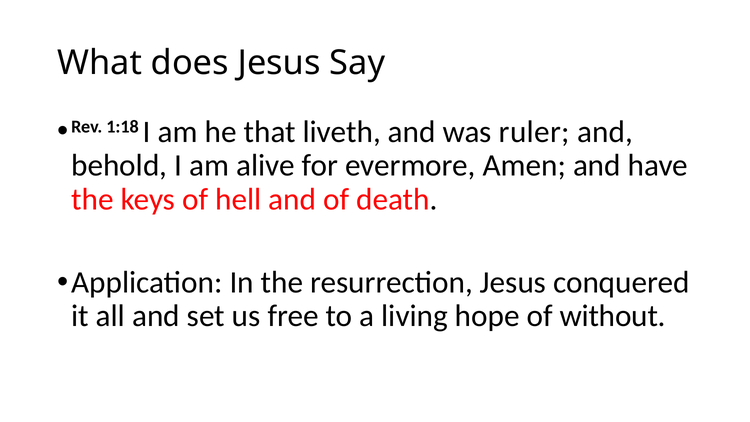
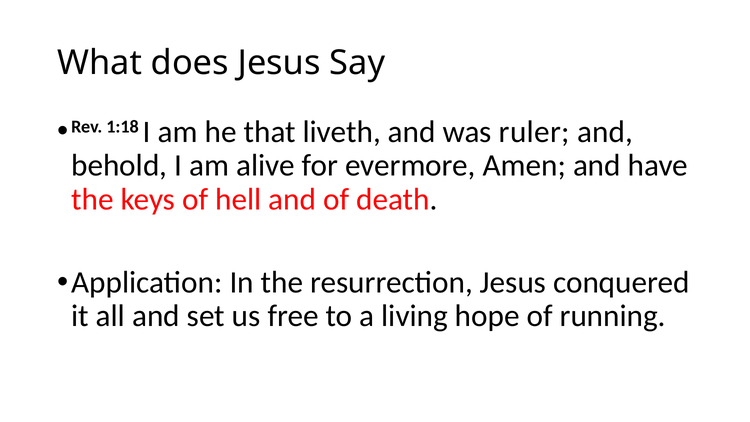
without: without -> running (613, 316)
